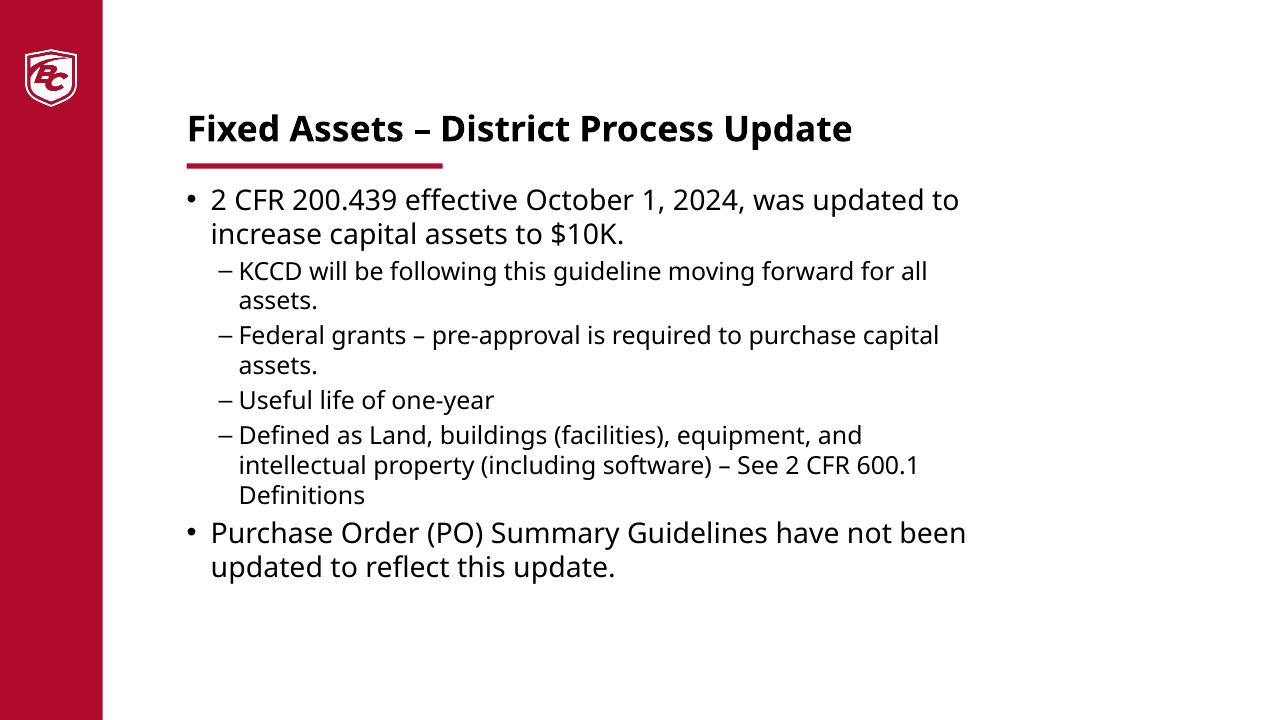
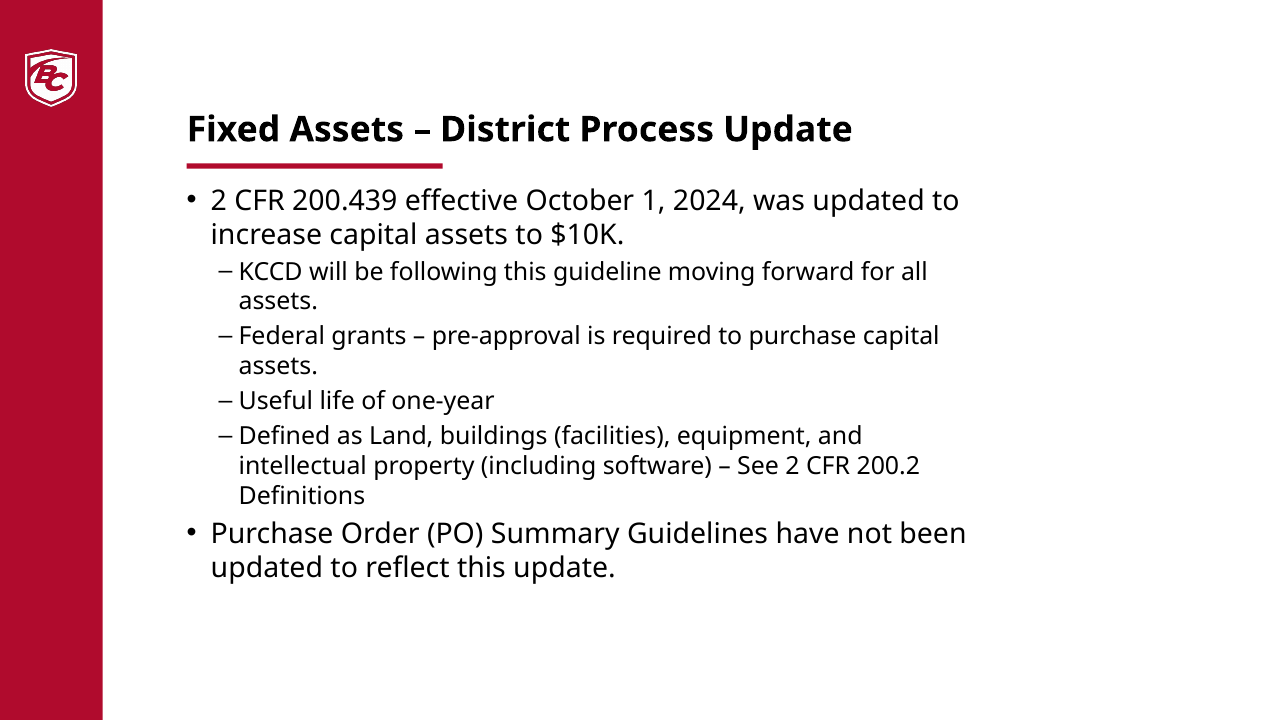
600.1: 600.1 -> 200.2 (888, 466)
